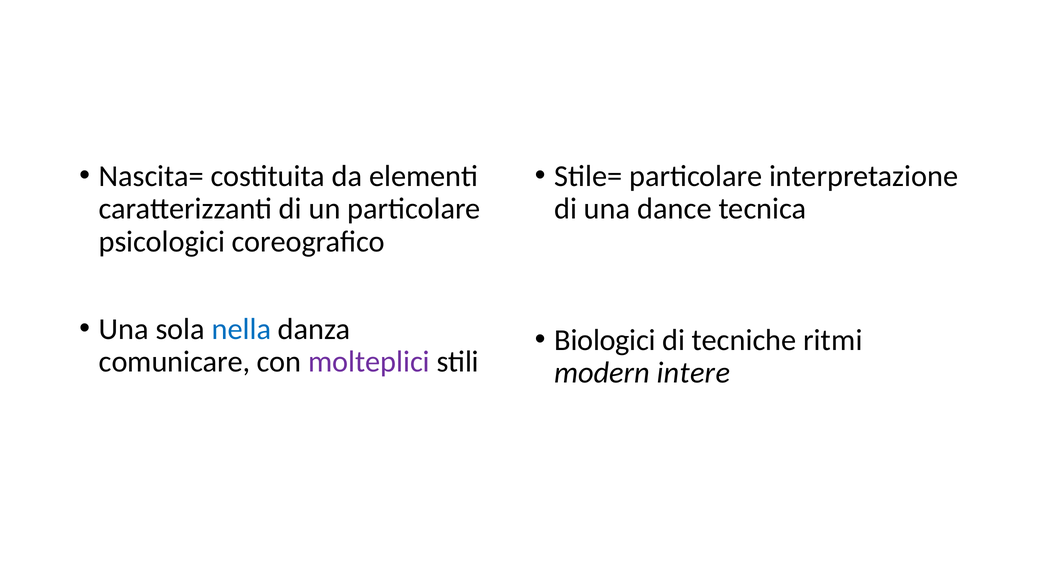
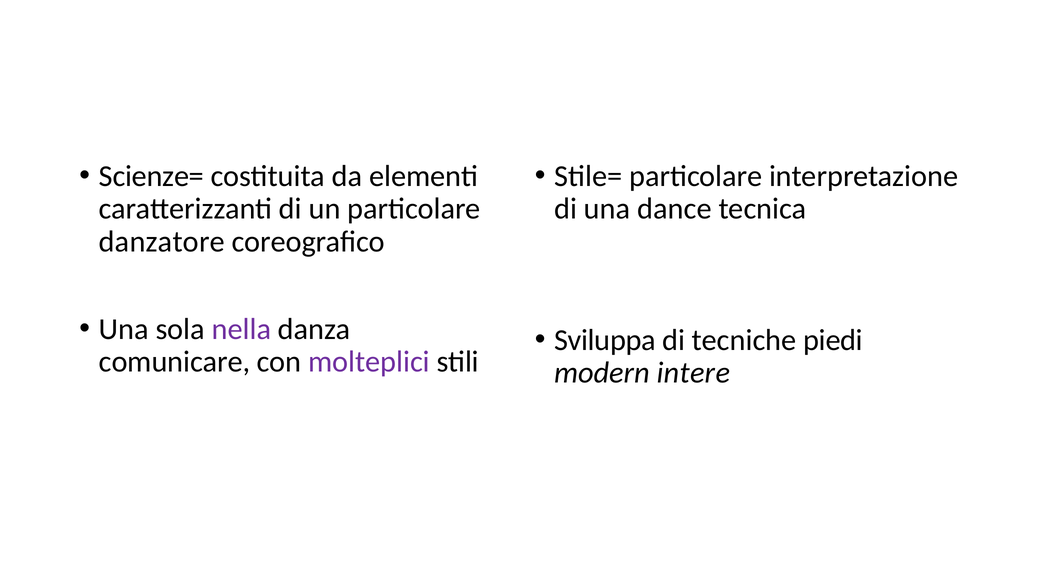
Nascita=: Nascita= -> Scienze= (151, 176)
psicologici: psicologici -> danzatore (162, 242)
nella colour: blue -> purple (241, 329)
Biologici: Biologici -> Sviluppa (605, 340)
ritmi: ritmi -> piedi (833, 340)
